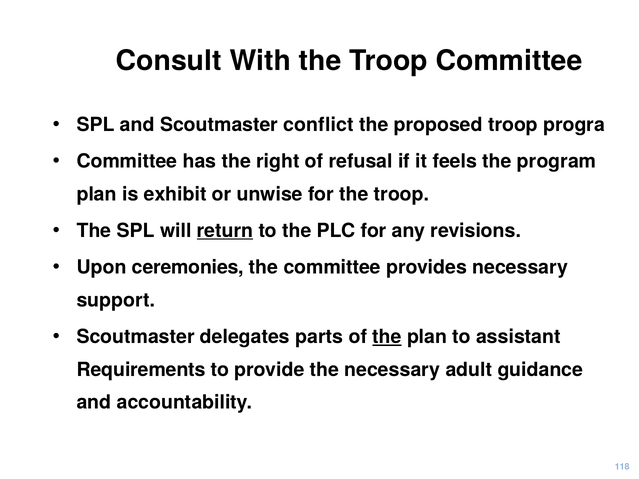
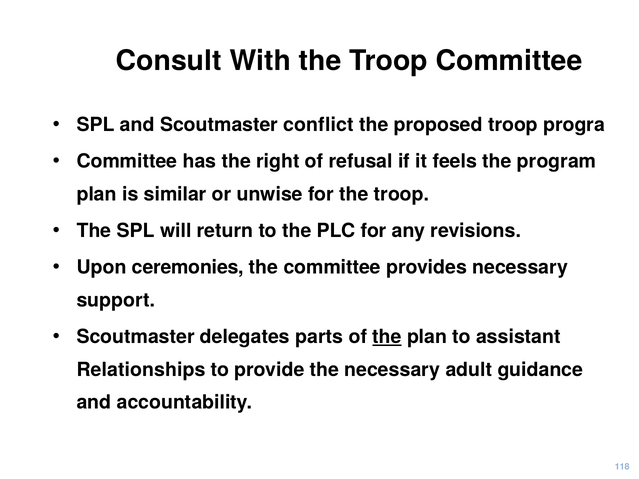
exhibit: exhibit -> similar (175, 194)
return underline: present -> none (225, 231)
Requirements: Requirements -> Relationships (141, 370)
